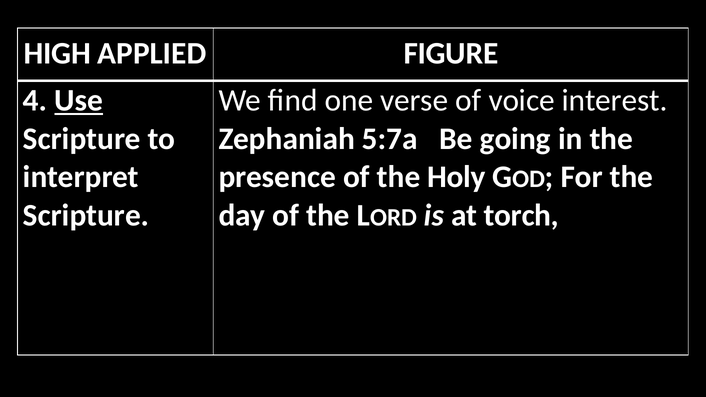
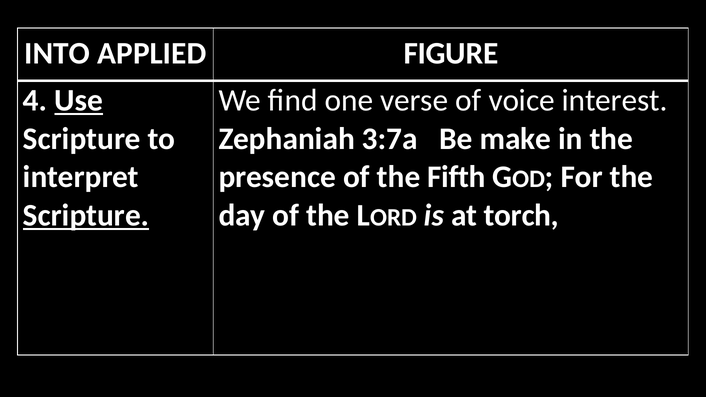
HIGH: HIGH -> INTO (57, 53)
5:7a: 5:7a -> 3:7a (390, 139)
going: going -> make (515, 139)
Holy: Holy -> Fifth (456, 177)
Scripture underline: none -> present (86, 215)
